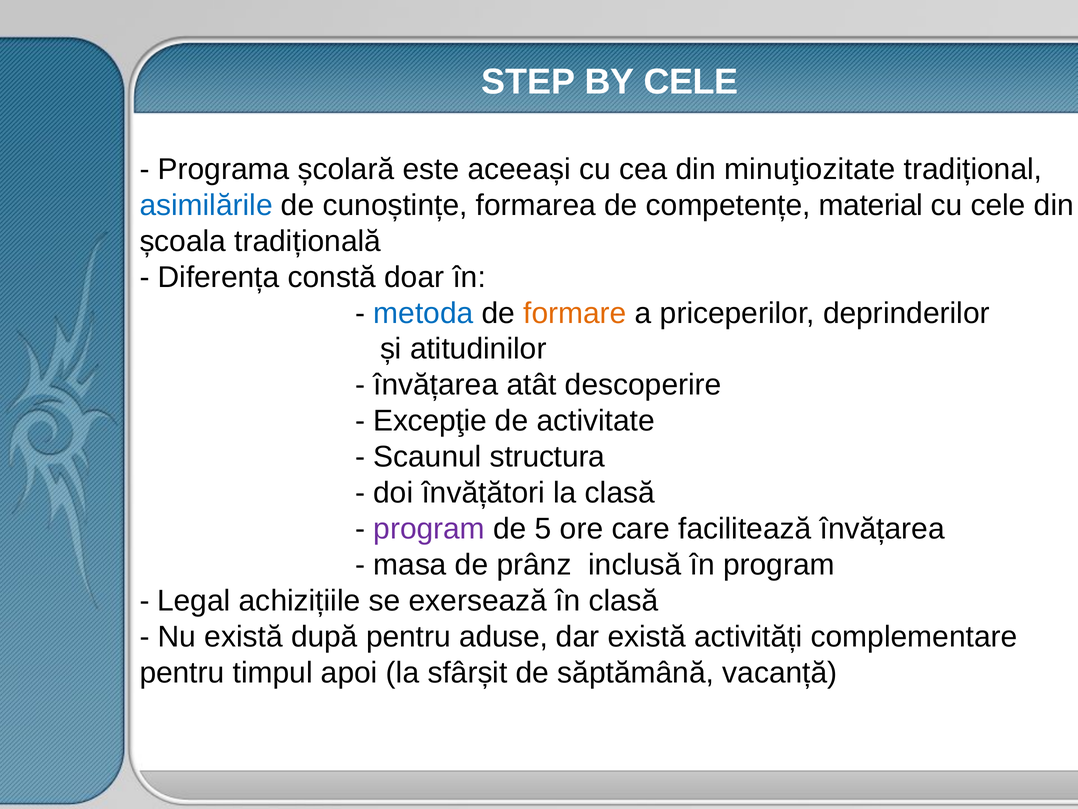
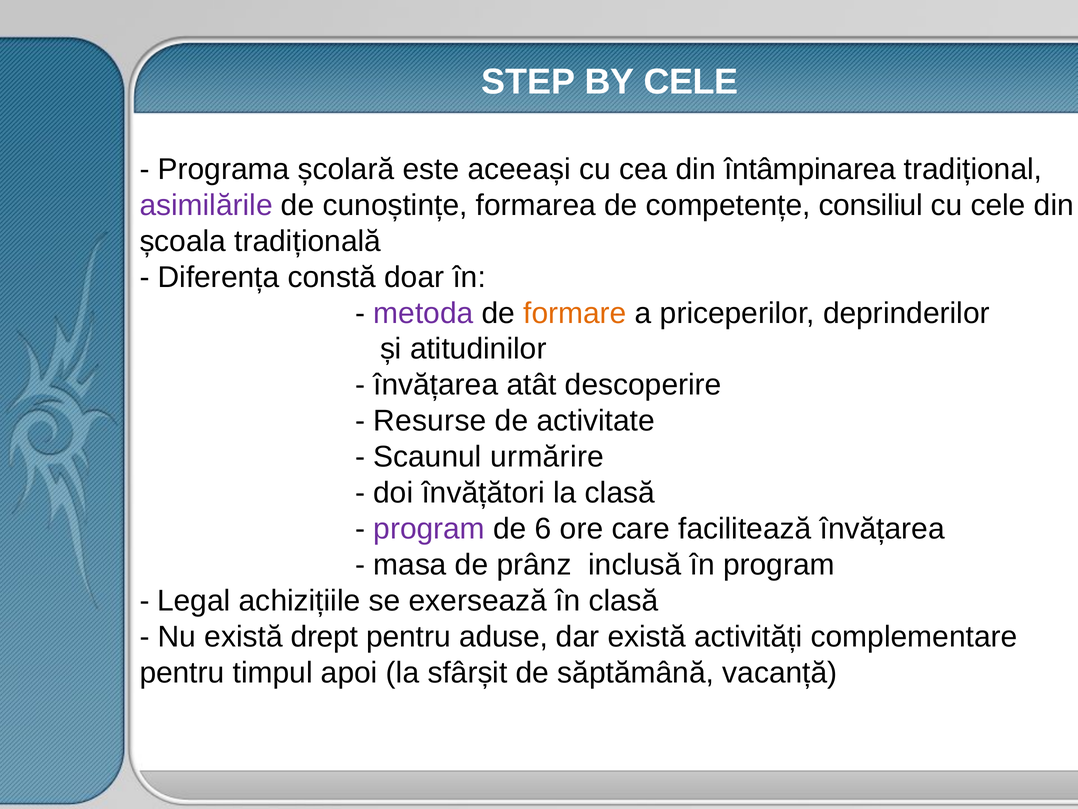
minuţiozitate: minuţiozitate -> întâmpinarea (810, 169)
asimilările colour: blue -> purple (206, 205)
material: material -> consiliul (871, 205)
metoda colour: blue -> purple (423, 313)
Excepţie: Excepţie -> Resurse (430, 421)
structura: structura -> urmărire (547, 457)
5: 5 -> 6 (543, 529)
după: după -> drept (324, 636)
